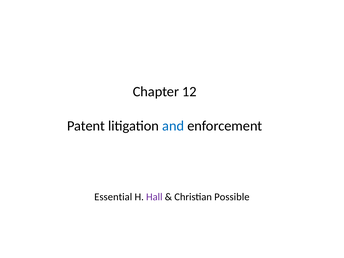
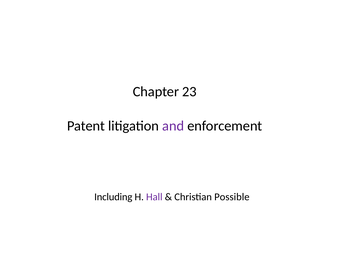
12: 12 -> 23 (189, 92)
and colour: blue -> purple (173, 126)
Essential: Essential -> Including (113, 197)
